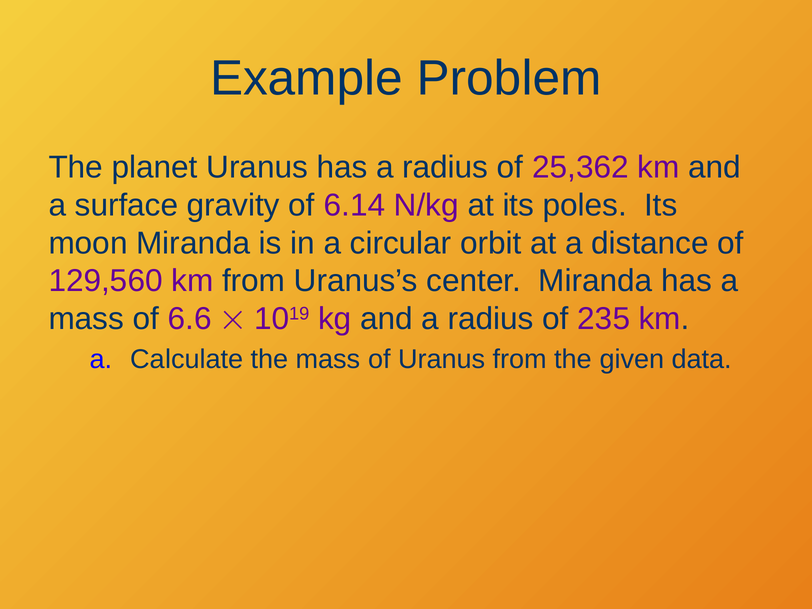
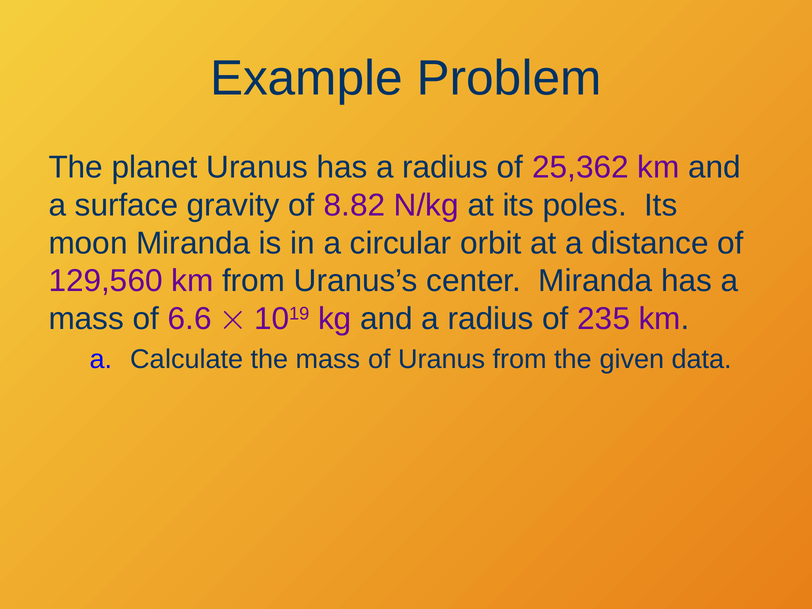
6.14: 6.14 -> 8.82 (354, 205)
